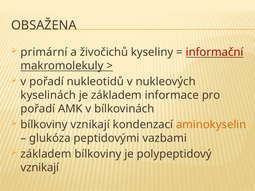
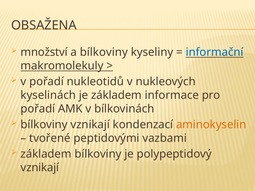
primární: primární -> množství (44, 52)
a živočichů: živočichů -> bílkoviny (104, 52)
informační colour: red -> blue (215, 52)
glukóza: glukóza -> tvořené (50, 138)
